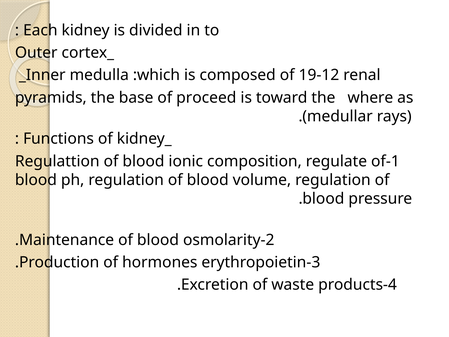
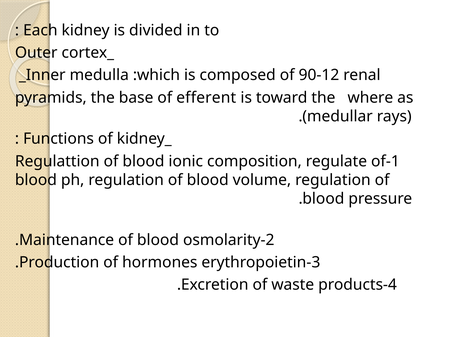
19-12: 19-12 -> 90-12 (319, 75)
proceed: proceed -> efferent (206, 98)
